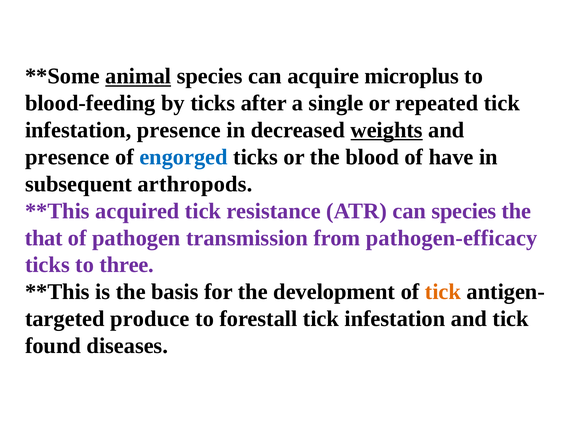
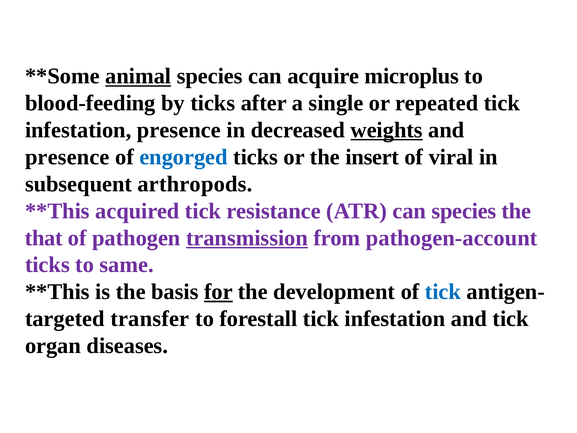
blood: blood -> insert (372, 157)
have: have -> viral (451, 157)
transmission underline: none -> present (247, 238)
pathogen-efficacy: pathogen-efficacy -> pathogen-account (452, 238)
three: three -> same (127, 265)
for underline: none -> present (218, 292)
tick colour: orange -> blue (443, 292)
produce: produce -> transfer (150, 319)
found: found -> organ (53, 346)
